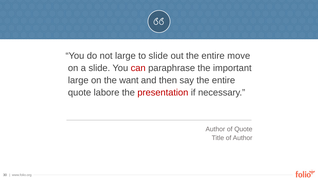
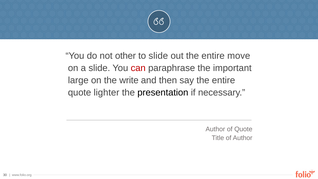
not large: large -> other (125, 56)
want: want -> write (129, 80)
labore: labore -> lighter (107, 92)
presentation colour: red -> black (163, 92)
